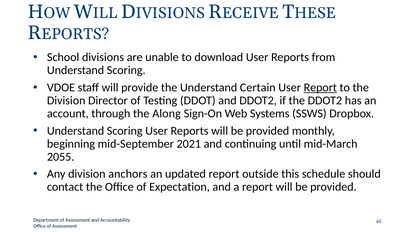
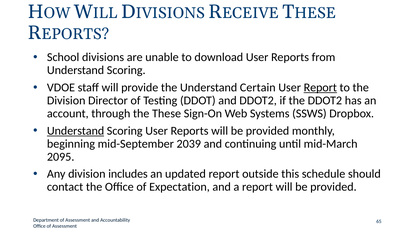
Along: Along -> These (167, 114)
Understand underline: none -> present (76, 131)
2021: 2021 -> 2039 (189, 144)
2055: 2055 -> 2095 (61, 157)
anchors: anchors -> includes (128, 174)
